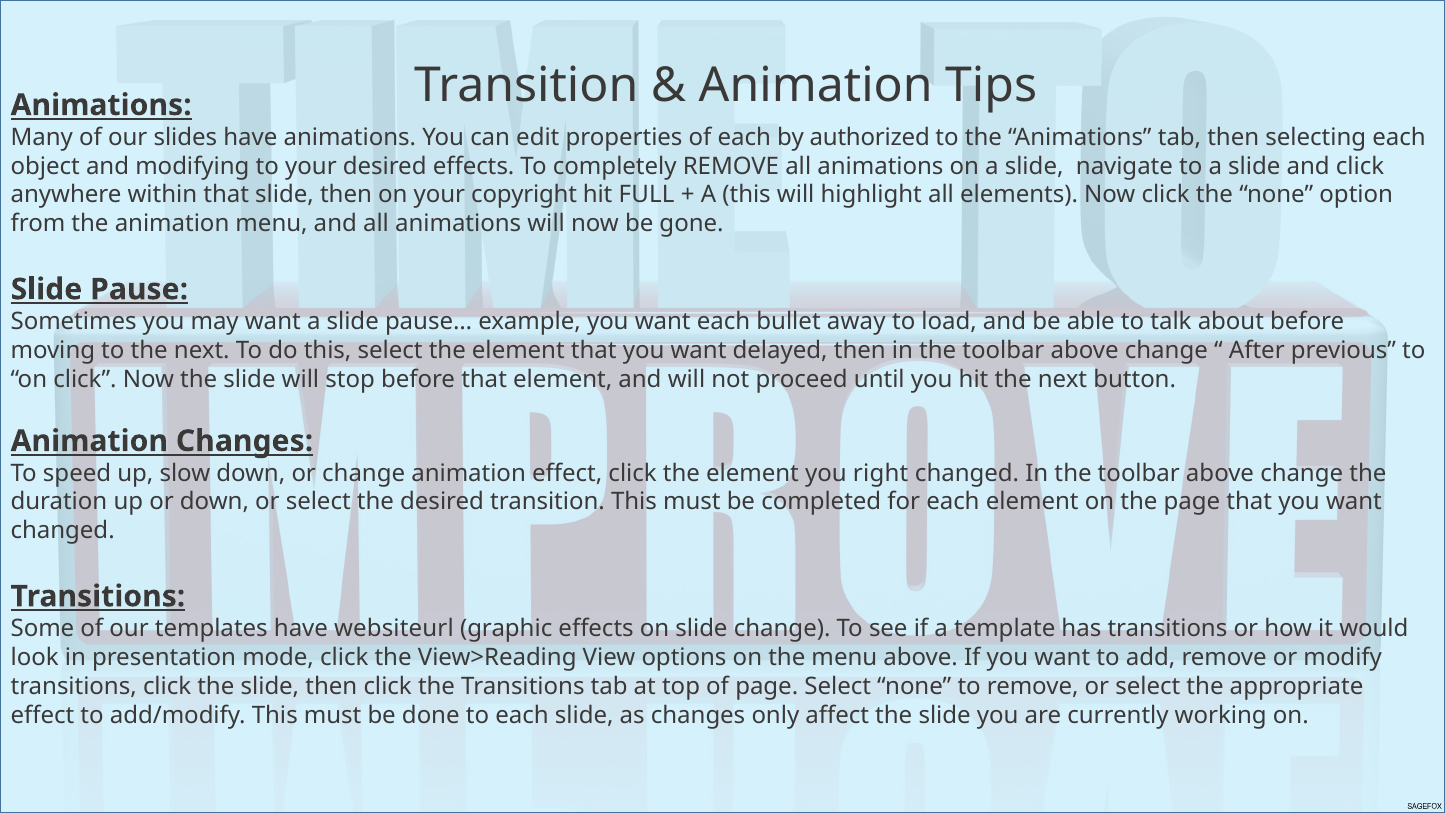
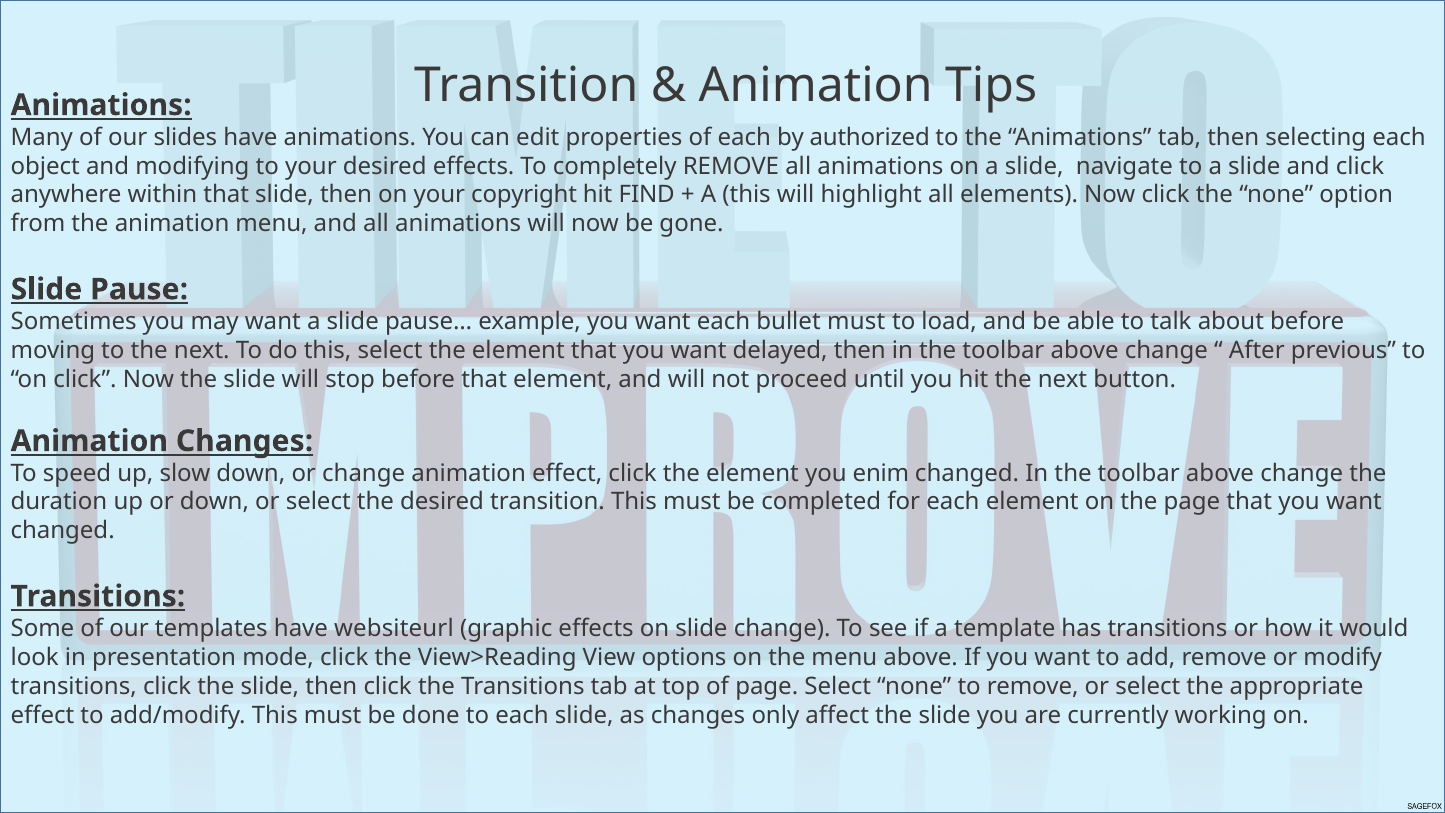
FULL: FULL -> FIND (647, 195)
bullet away: away -> must (856, 321)
right: right -> enim (881, 473)
